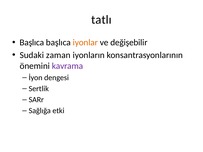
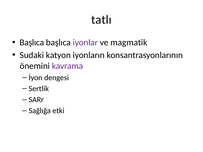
iyonlar colour: orange -> purple (85, 43)
değişebilir: değişebilir -> magmatik (129, 43)
zaman: zaman -> katyon (58, 55)
